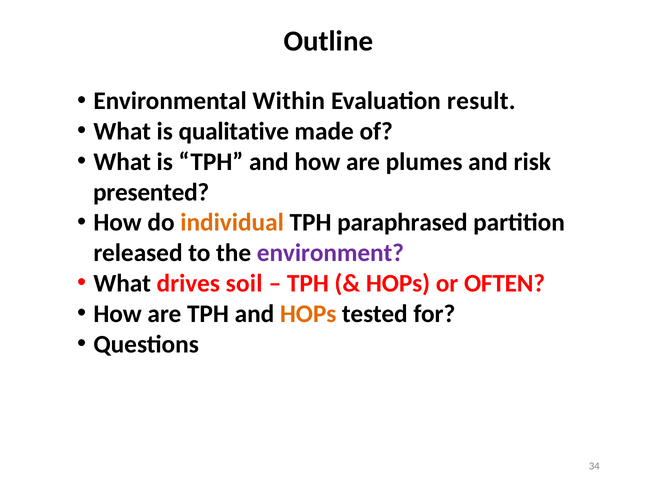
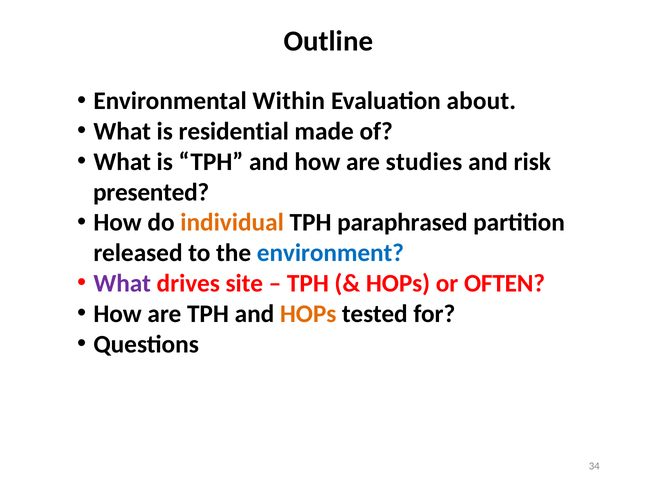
result: result -> about (481, 101)
qualitative: qualitative -> residential (234, 132)
plumes: plumes -> studies (424, 162)
environment colour: purple -> blue (330, 253)
What colour: black -> purple (122, 284)
soil: soil -> site (244, 284)
